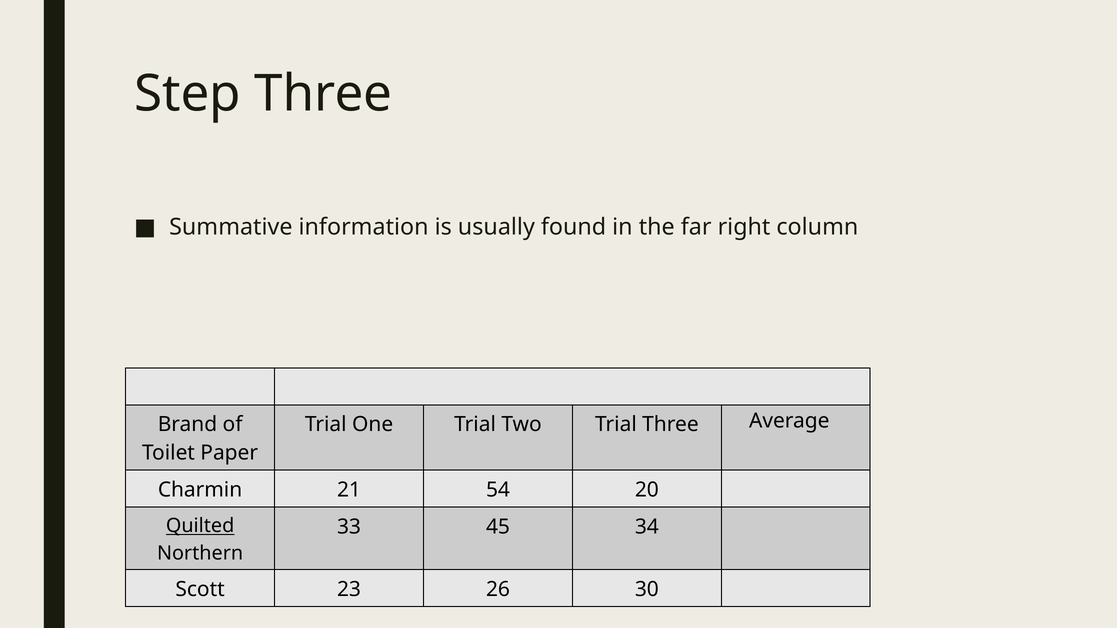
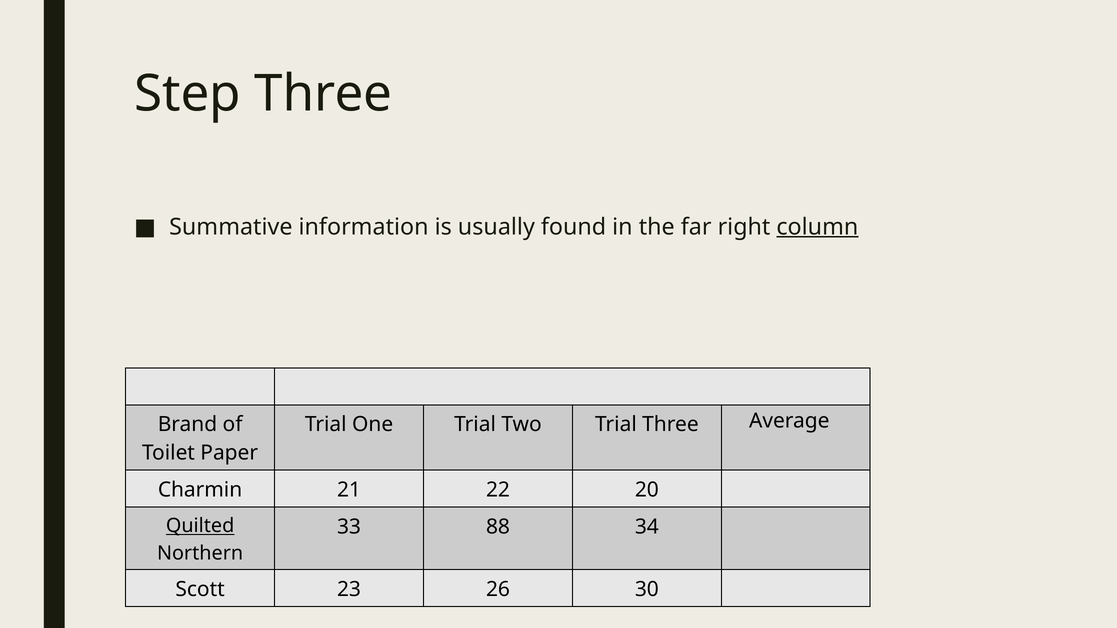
column underline: none -> present (817, 227)
54: 54 -> 22 (498, 490)
45: 45 -> 88 (498, 527)
